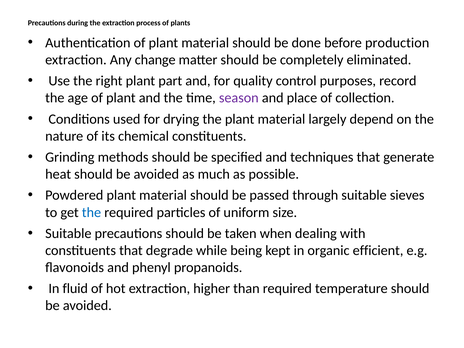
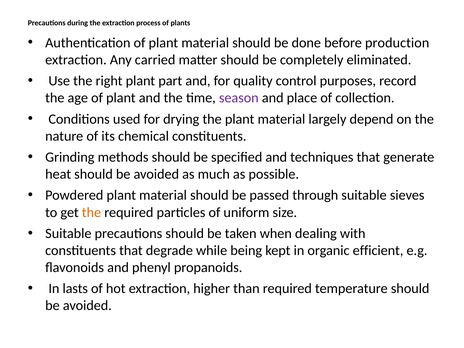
change: change -> carried (155, 60)
the colour: blue -> orange (91, 212)
fluid: fluid -> lasts (75, 289)
